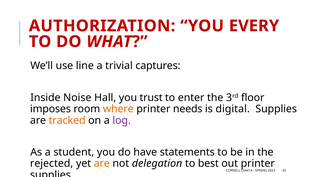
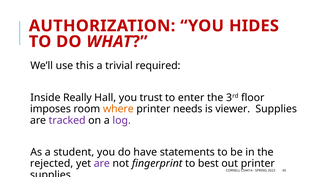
EVERY: EVERY -> HIDES (254, 26)
line: line -> this (85, 66)
captures: captures -> required (158, 66)
Noise: Noise -> Really (77, 98)
digital: digital -> viewer (233, 109)
tracked colour: orange -> purple (67, 120)
are colour: orange -> purple (102, 164)
delegation: delegation -> fingerprint (157, 164)
